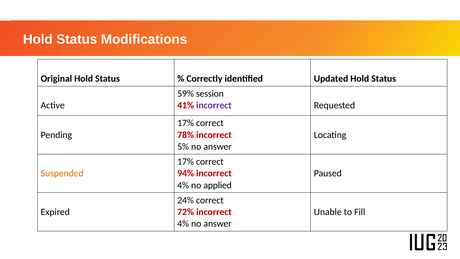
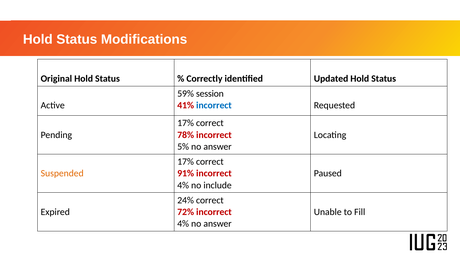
incorrect colour: purple -> blue (214, 105)
94%: 94% -> 91% (186, 173)
applied: applied -> include (218, 185)
